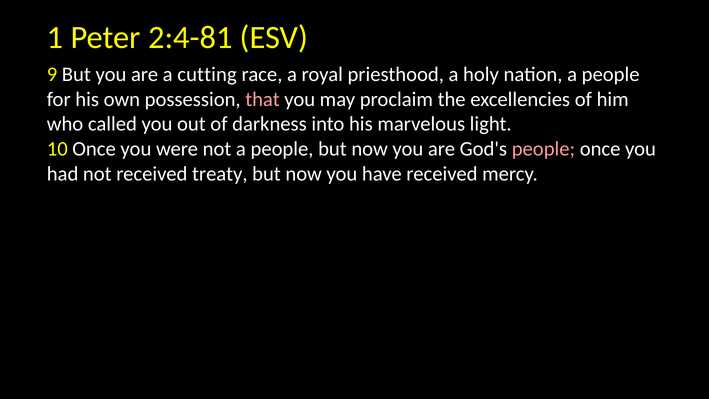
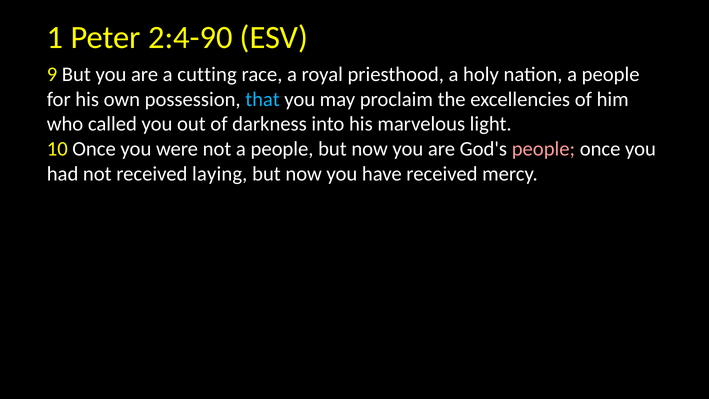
2:4-81: 2:4-81 -> 2:4-90 (190, 38)
that colour: pink -> light blue (262, 99)
treaty: treaty -> laying (220, 174)
